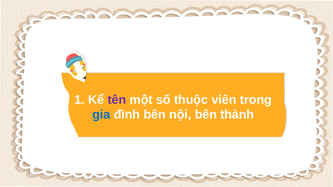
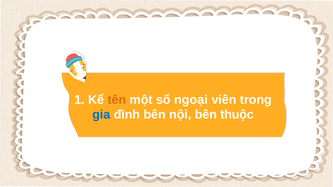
tên colour: purple -> orange (117, 100)
thuộc: thuộc -> ngoại (191, 100)
thành: thành -> thuộc (237, 115)
